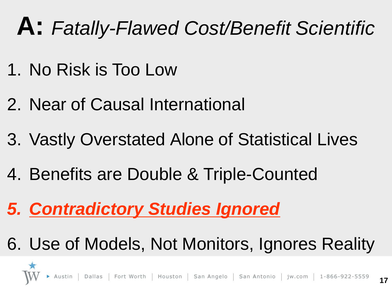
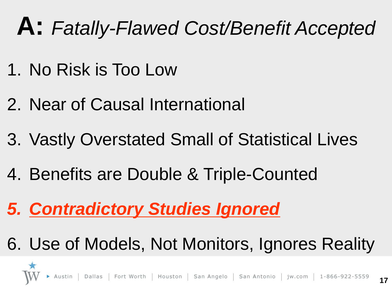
Scientific: Scientific -> Accepted (335, 28)
Alone: Alone -> Small (192, 140)
